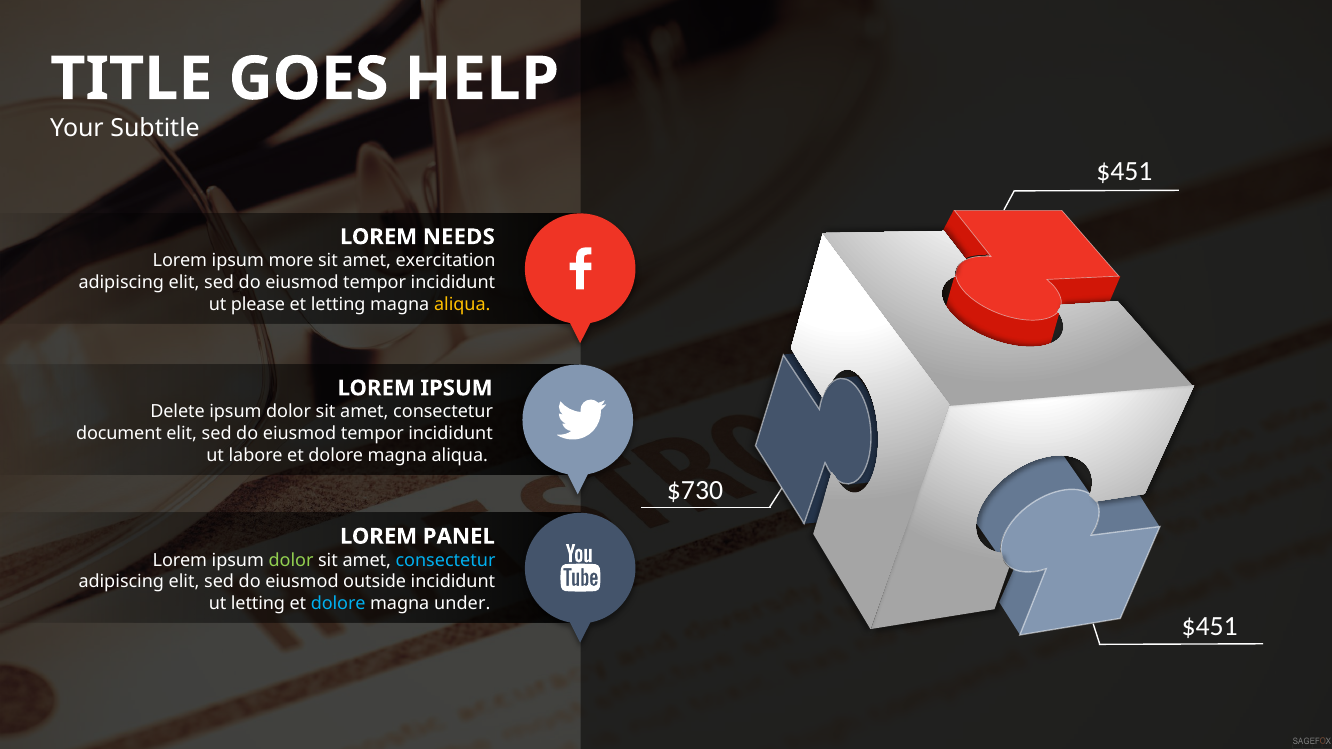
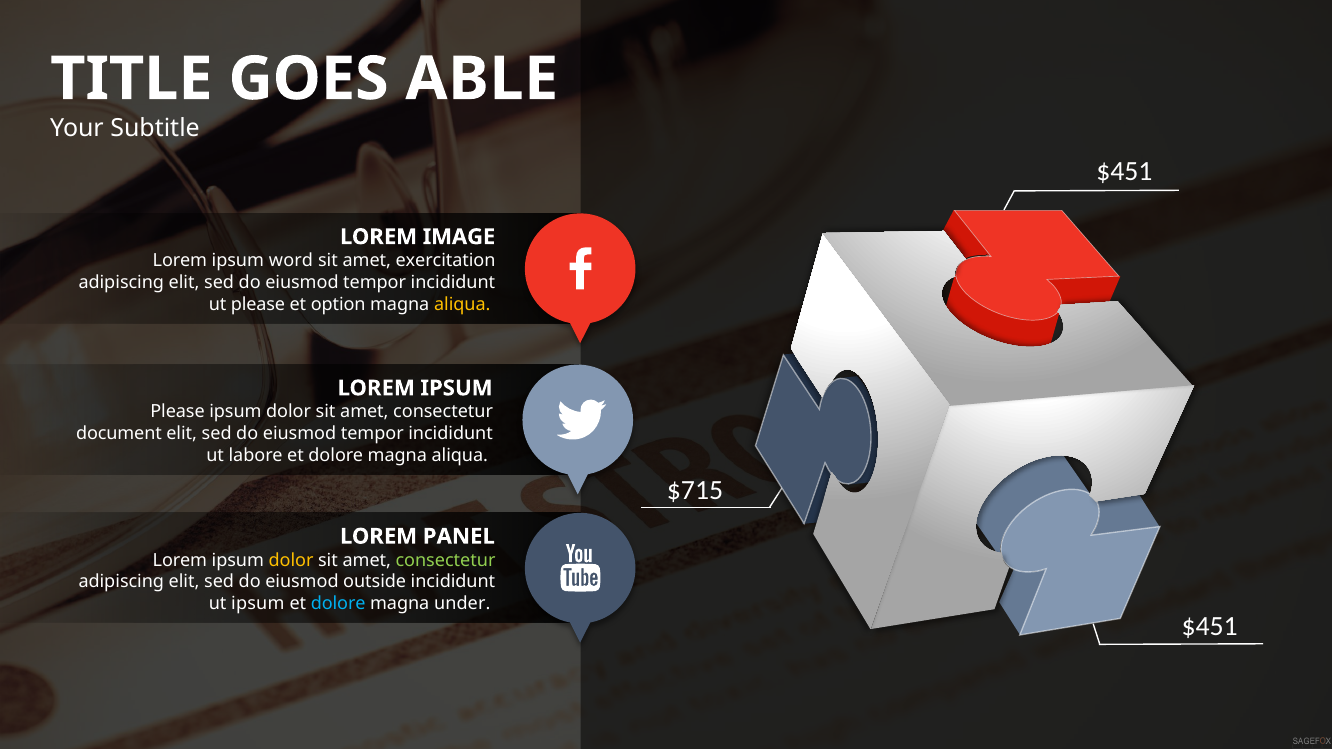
HELP: HELP -> ABLE (482, 79)
NEEDS: NEEDS -> IMAGE (459, 237)
more: more -> word (291, 261)
et letting: letting -> option (338, 304)
Delete: Delete -> Please (178, 412)
$730: $730 -> $715 (695, 491)
dolor colour: light green -> yellow (291, 560)
consectetur colour: light blue -> light green (445, 560)
ut letting: letting -> ipsum (258, 604)
